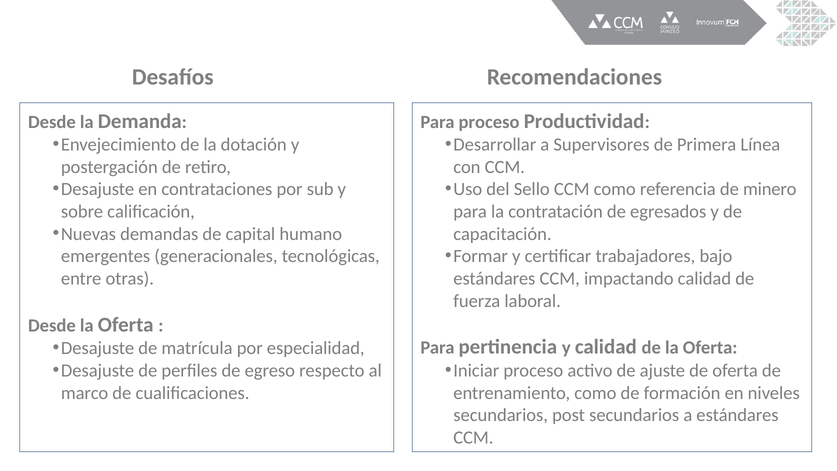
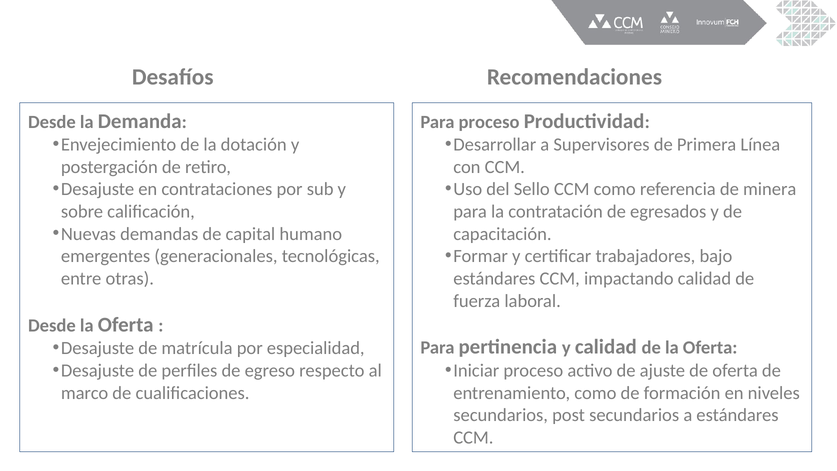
minero: minero -> minera (770, 189)
